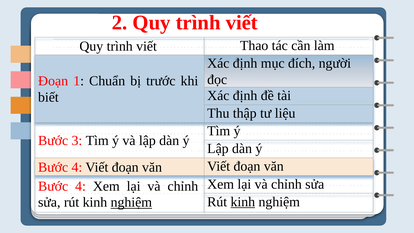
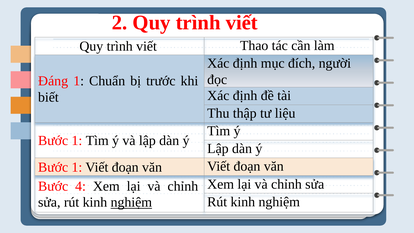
Đoạn: Đoạn -> Đáng (53, 81)
3: 3 -> 1 (77, 141)
4: 4 -> 1 (77, 167)
kinh underline: present -> none (243, 202)
